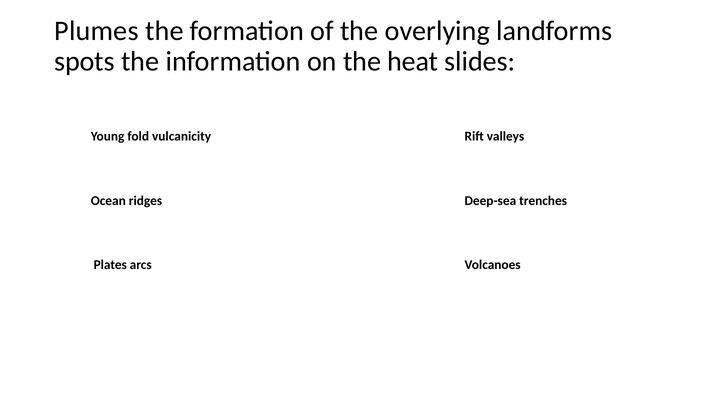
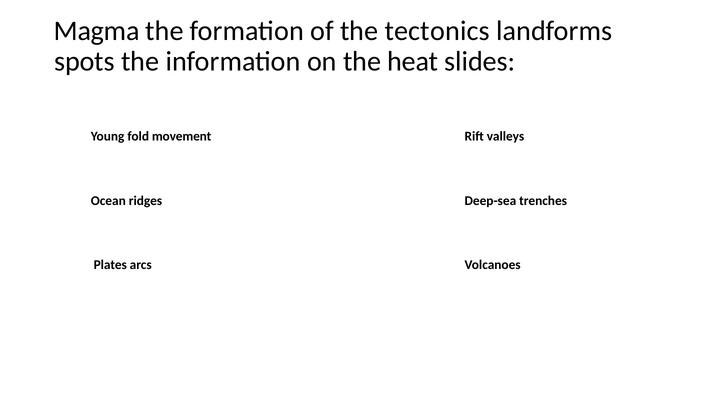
Plumes: Plumes -> Magma (97, 31)
overlying: overlying -> tectonics (437, 31)
vulcanicity: vulcanicity -> movement (182, 136)
